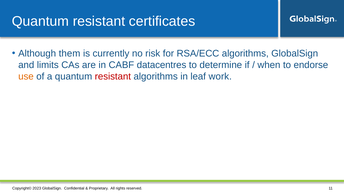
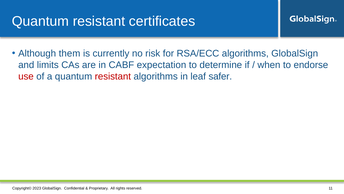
datacentres: datacentres -> expectation (161, 65)
use colour: orange -> red (26, 76)
work: work -> safer (220, 76)
